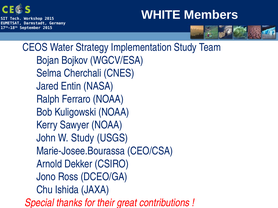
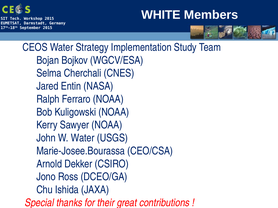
W Study: Study -> Water (83, 138)
